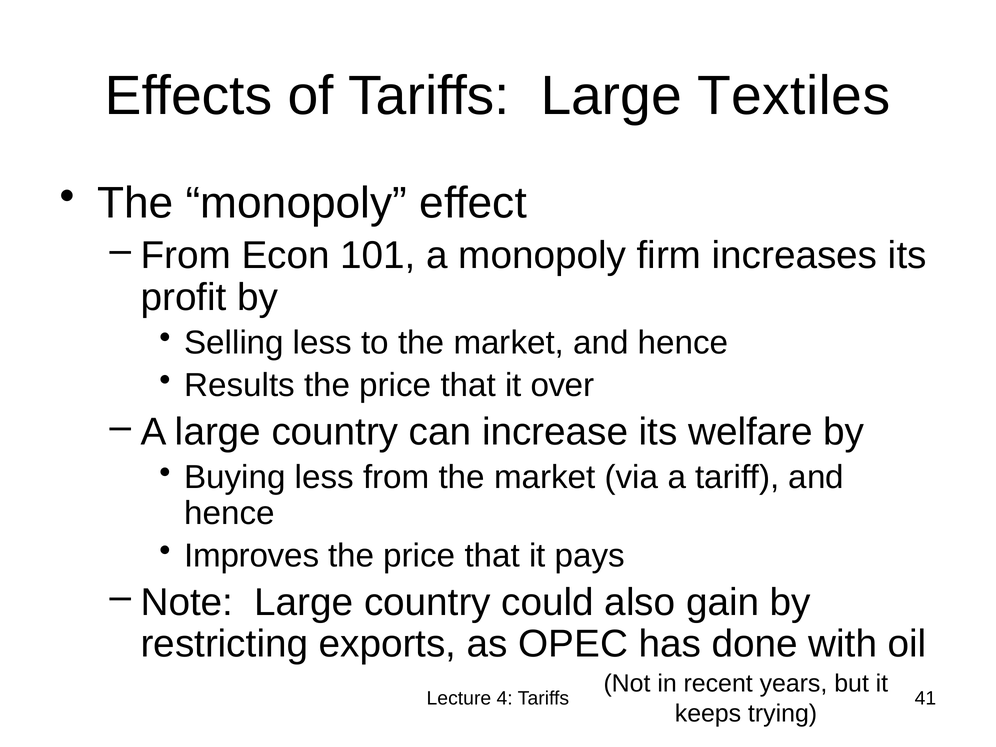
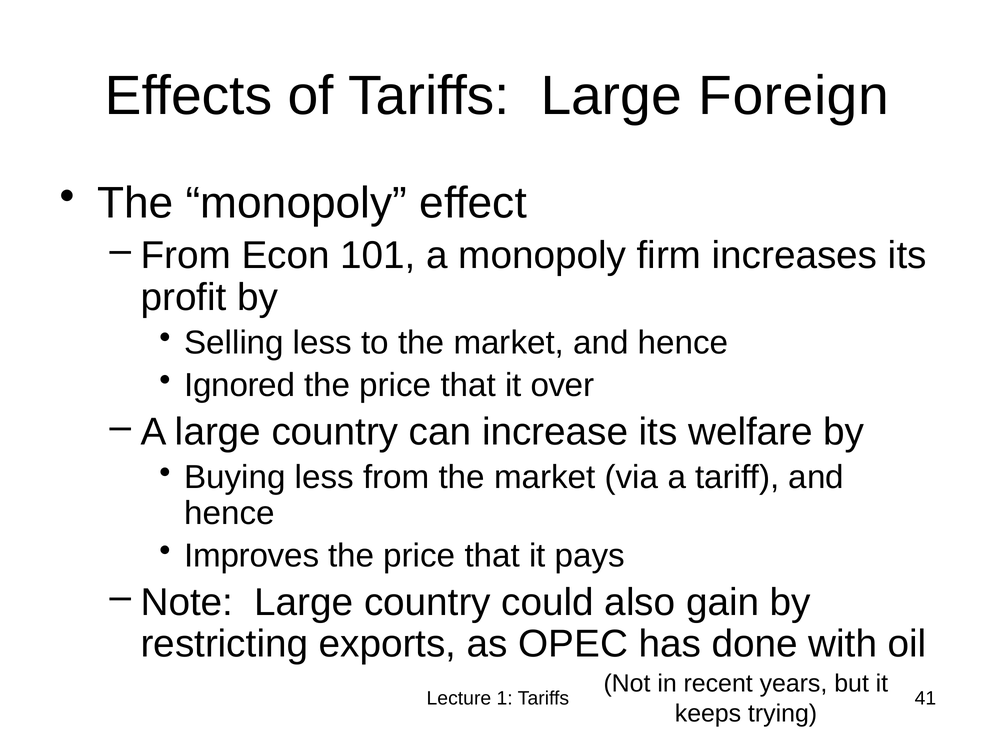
Textiles: Textiles -> Foreign (794, 96)
Results: Results -> Ignored (240, 385)
4: 4 -> 1 (505, 698)
